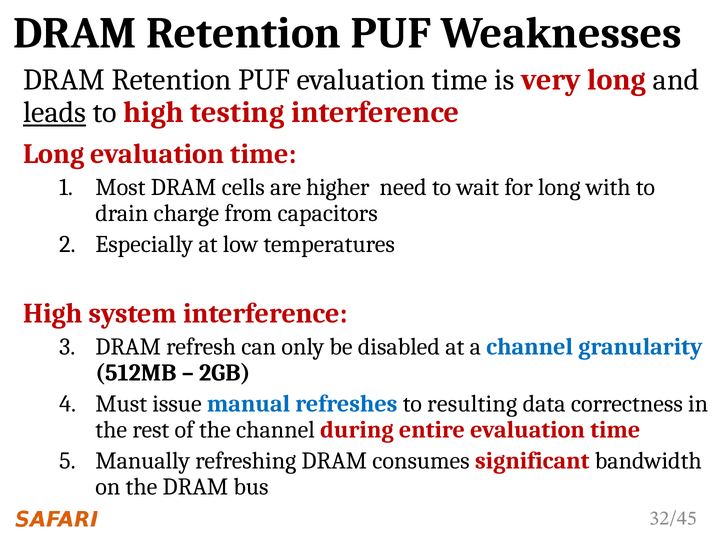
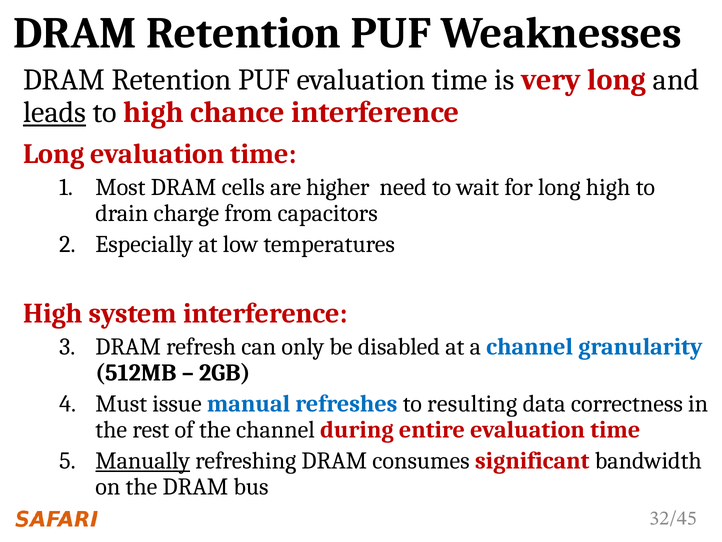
testing: testing -> chance (237, 112)
long with: with -> high (608, 187)
Manually underline: none -> present (143, 460)
